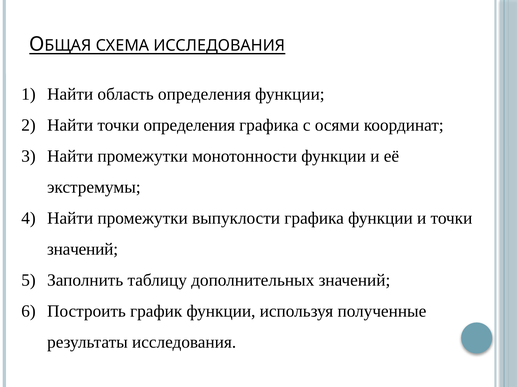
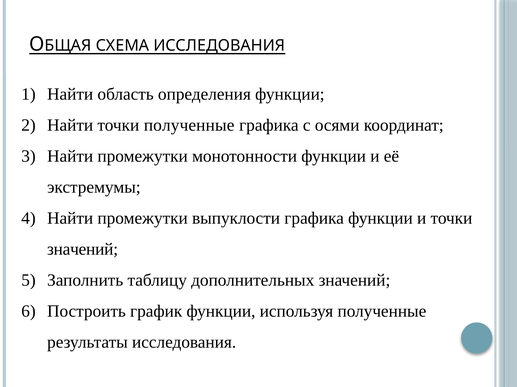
точки определения: определения -> полученные (189, 126)
